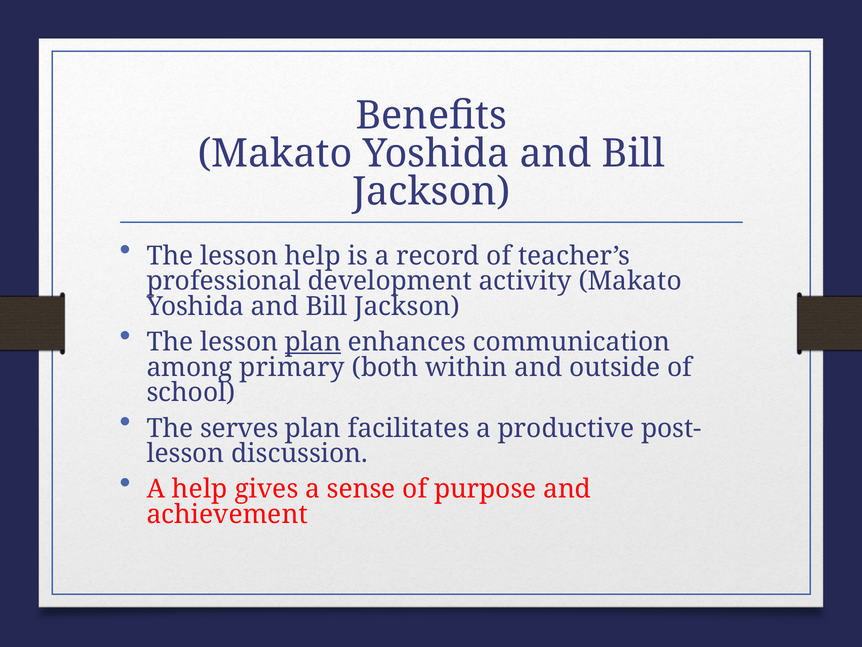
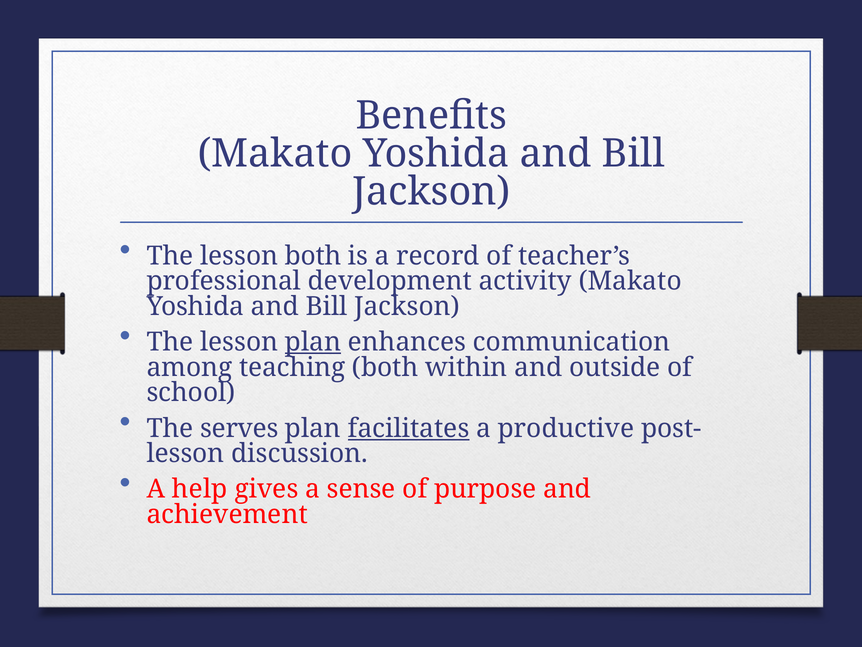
lesson help: help -> both (313, 256)
primary: primary -> teaching (292, 367)
facilitates underline: none -> present (409, 428)
